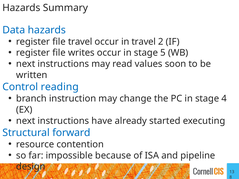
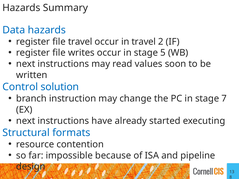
reading: reading -> solution (60, 87)
4: 4 -> 7 (224, 99)
forward: forward -> formats (71, 133)
